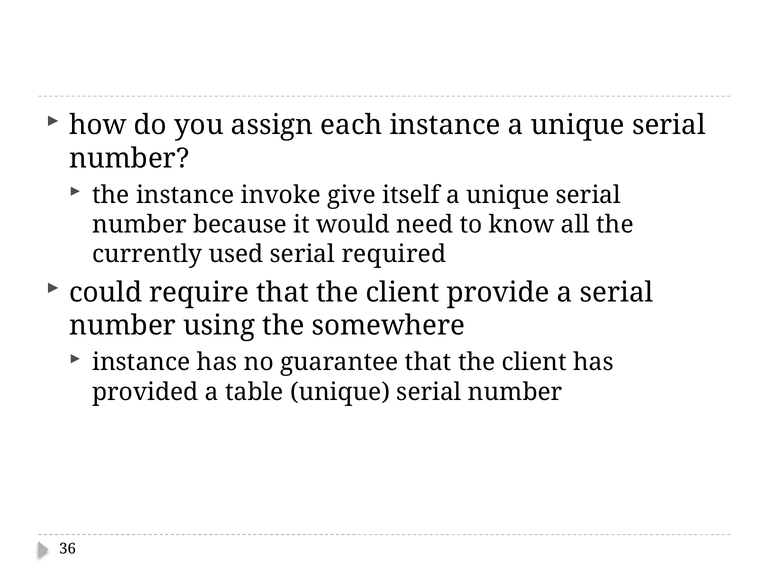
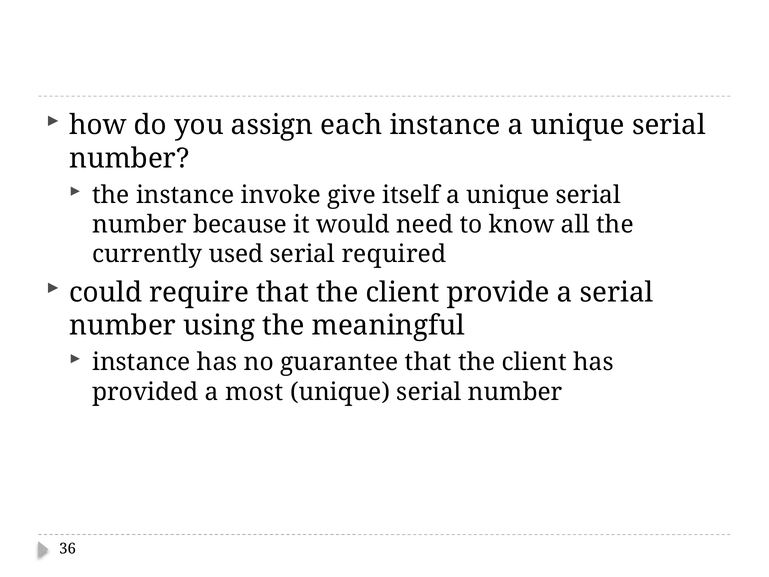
somewhere: somewhere -> meaningful (388, 326)
table: table -> most (254, 392)
